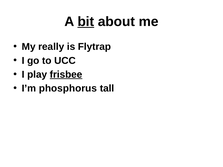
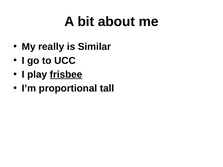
bit underline: present -> none (86, 22)
Flytrap: Flytrap -> Similar (94, 47)
phosphorus: phosphorus -> proportional (68, 88)
